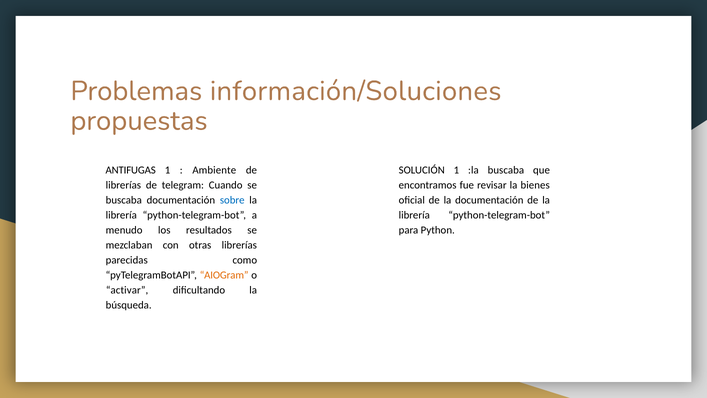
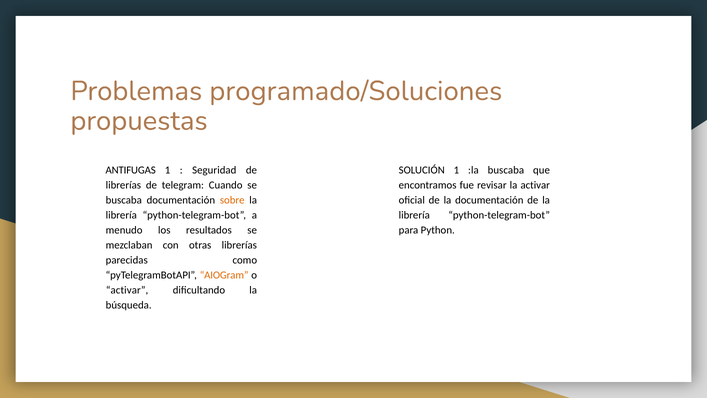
información/Soluciones: información/Soluciones -> programado/Soluciones (356, 91)
Ambiente: Ambiente -> Seguridad (214, 170)
la bienes: bienes -> activar (535, 185)
sobre colour: blue -> orange (232, 200)
